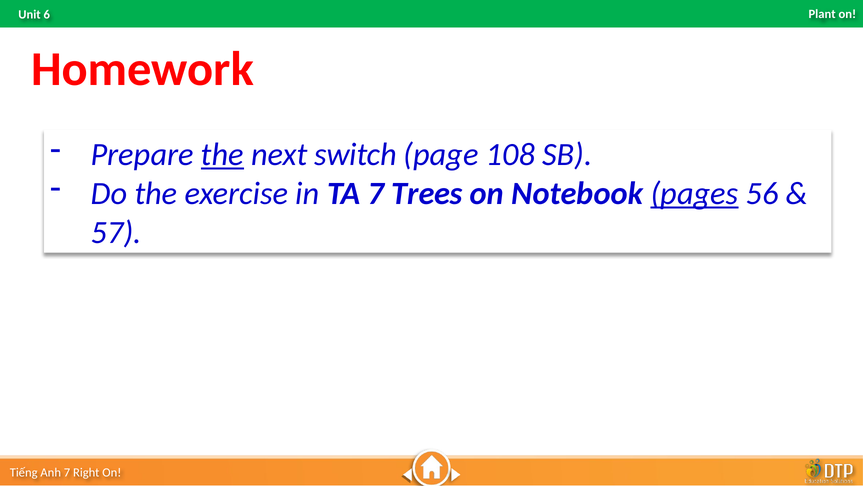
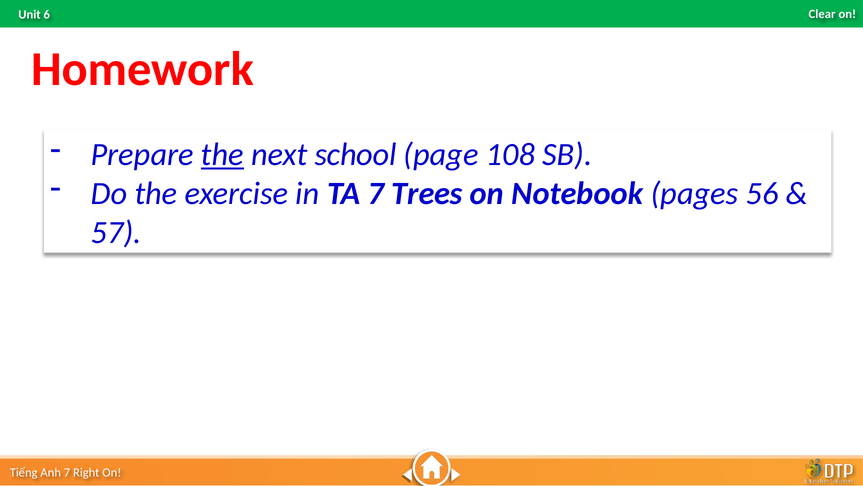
Plant: Plant -> Clear (822, 14)
switch: switch -> school (356, 154)
pages underline: present -> none (694, 193)
